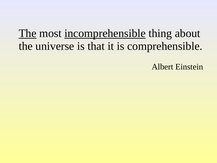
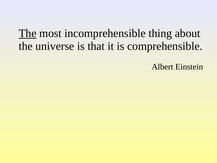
incomprehensible underline: present -> none (105, 33)
